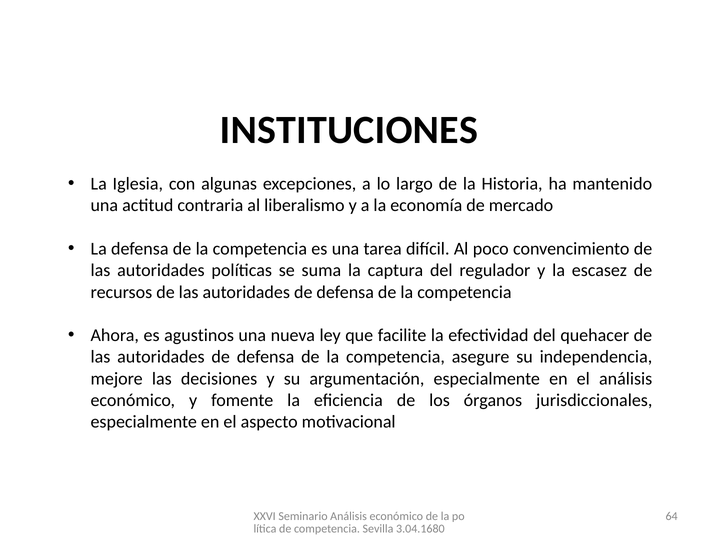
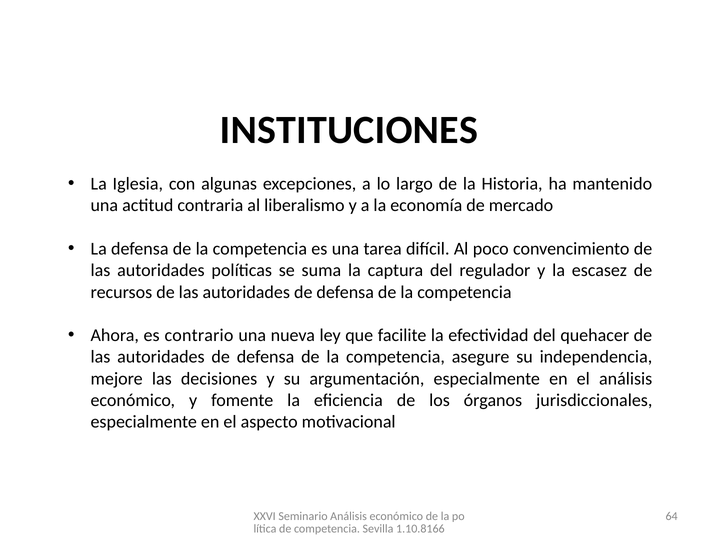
agustinos: agustinos -> contrario (199, 335)
3.04.1680: 3.04.1680 -> 1.10.8166 (420, 528)
